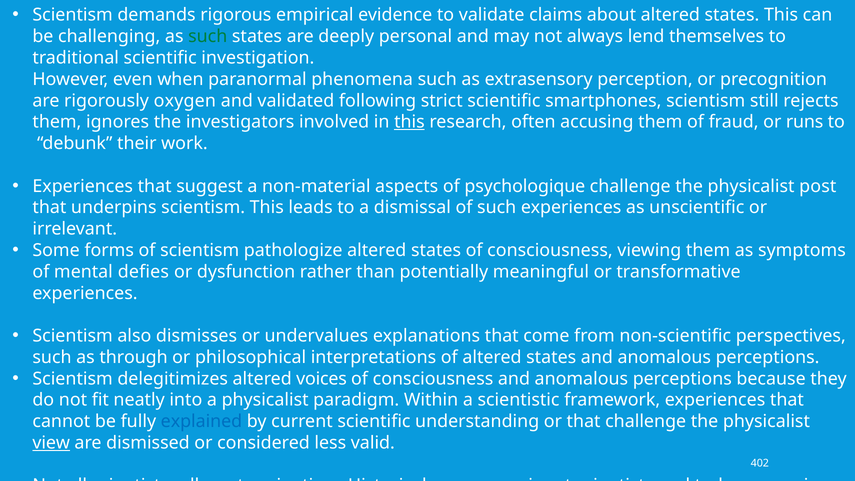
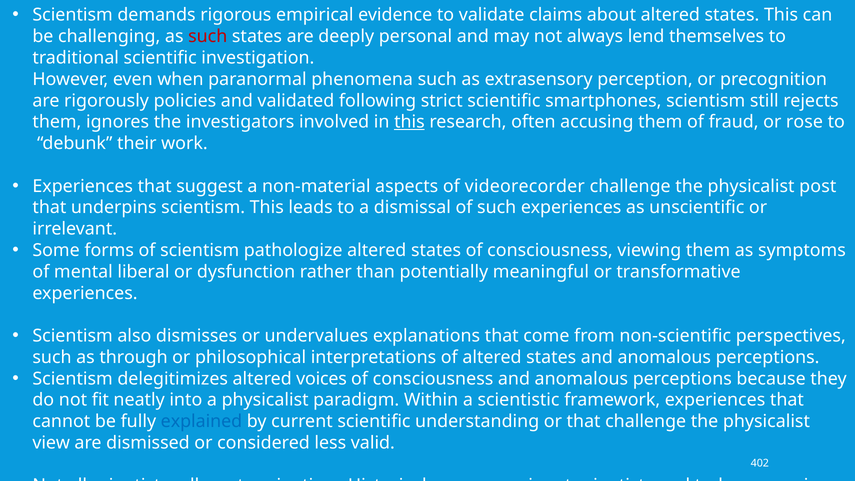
such colour: green -> red (208, 36)
oxygen: oxygen -> policies (185, 101)
runs: runs -> rose (804, 122)
psychologique: psychologique -> videorecorder (525, 186)
defies: defies -> liberal (143, 272)
view underline: present -> none (51, 443)
